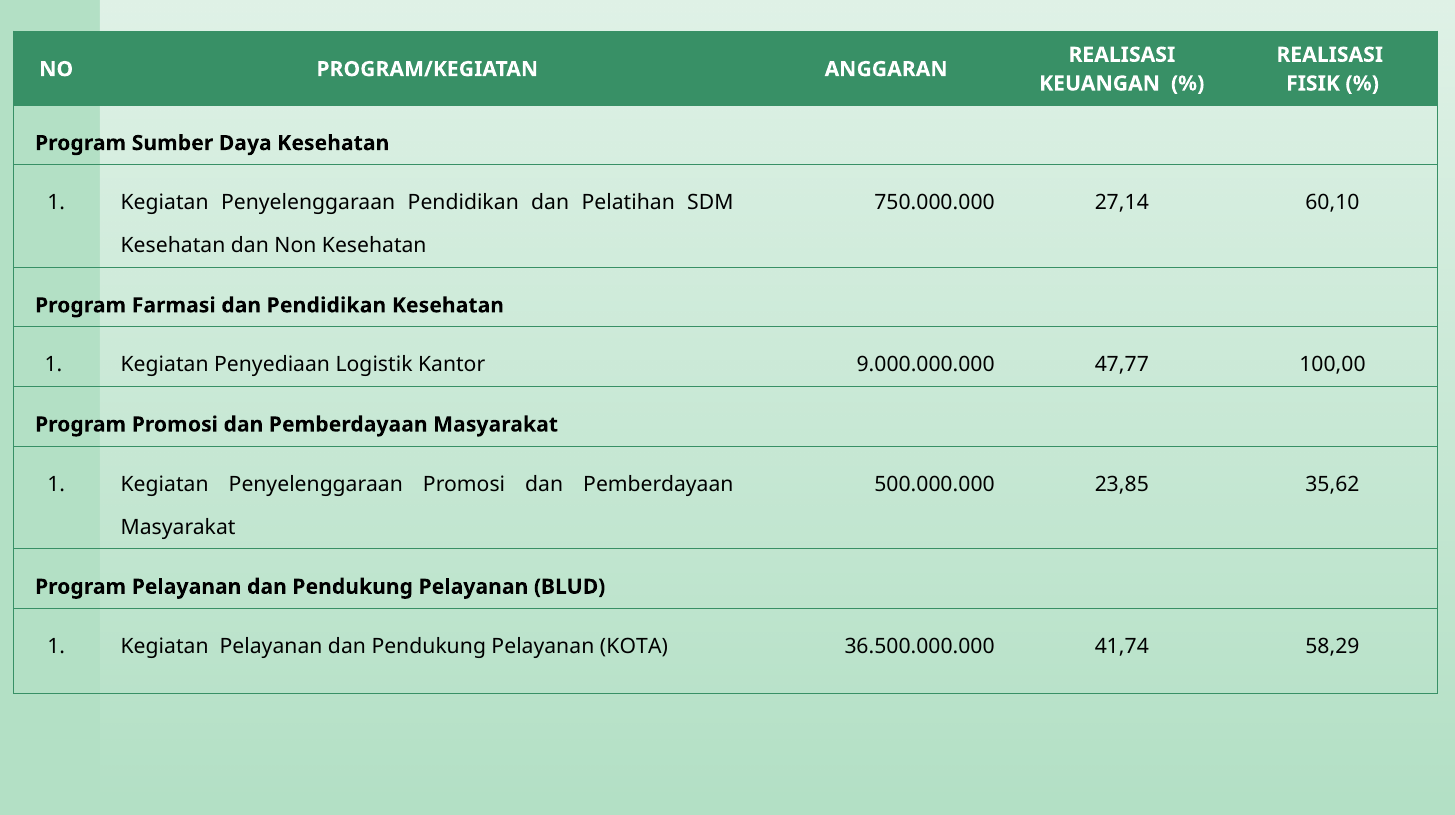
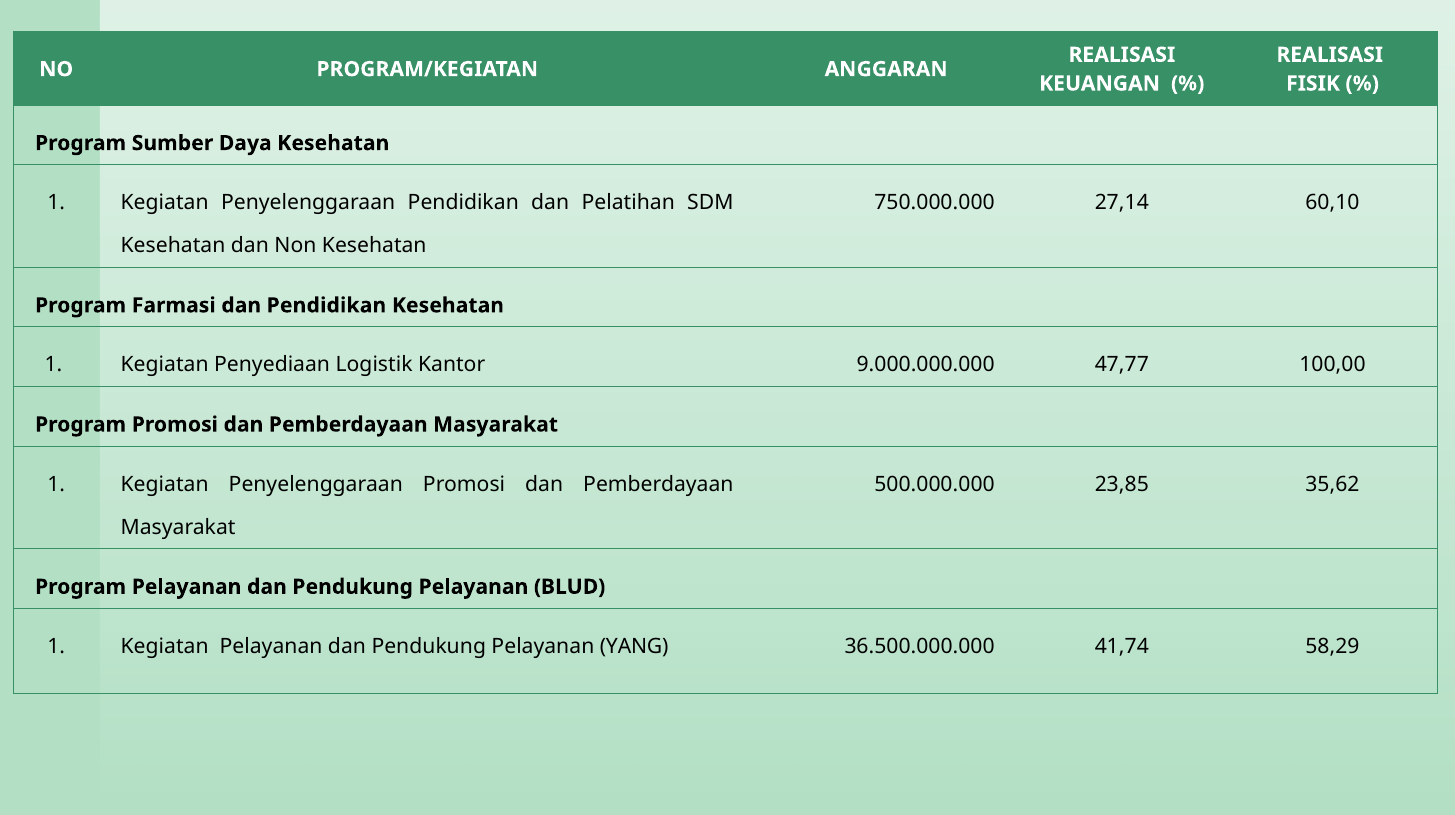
KOTA: KOTA -> YANG (634, 647)
